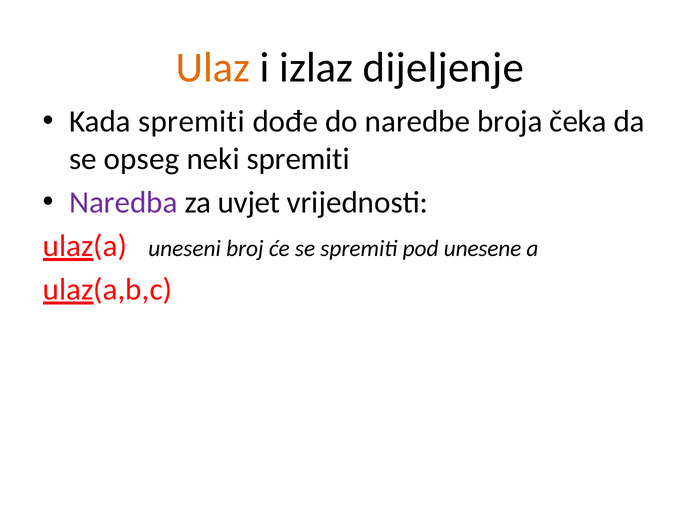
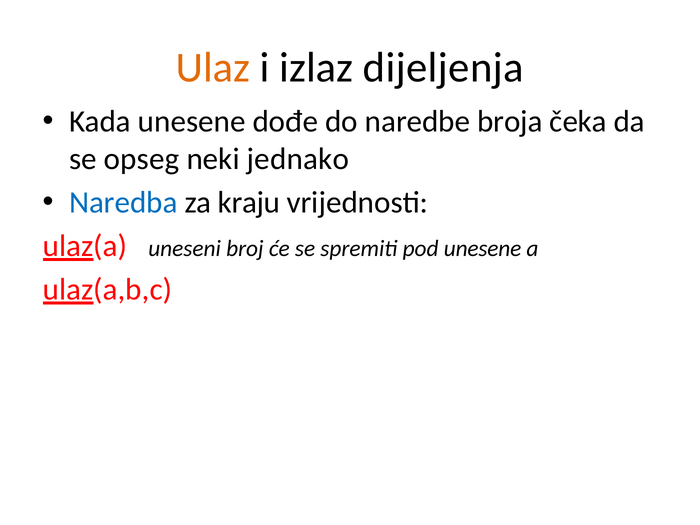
dijeljenje: dijeljenje -> dijeljenja (443, 68)
Kada spremiti: spremiti -> unesene (192, 121)
neki spremiti: spremiti -> jednako (298, 159)
Naredba colour: purple -> blue (123, 202)
uvjet: uvjet -> kraju (249, 202)
